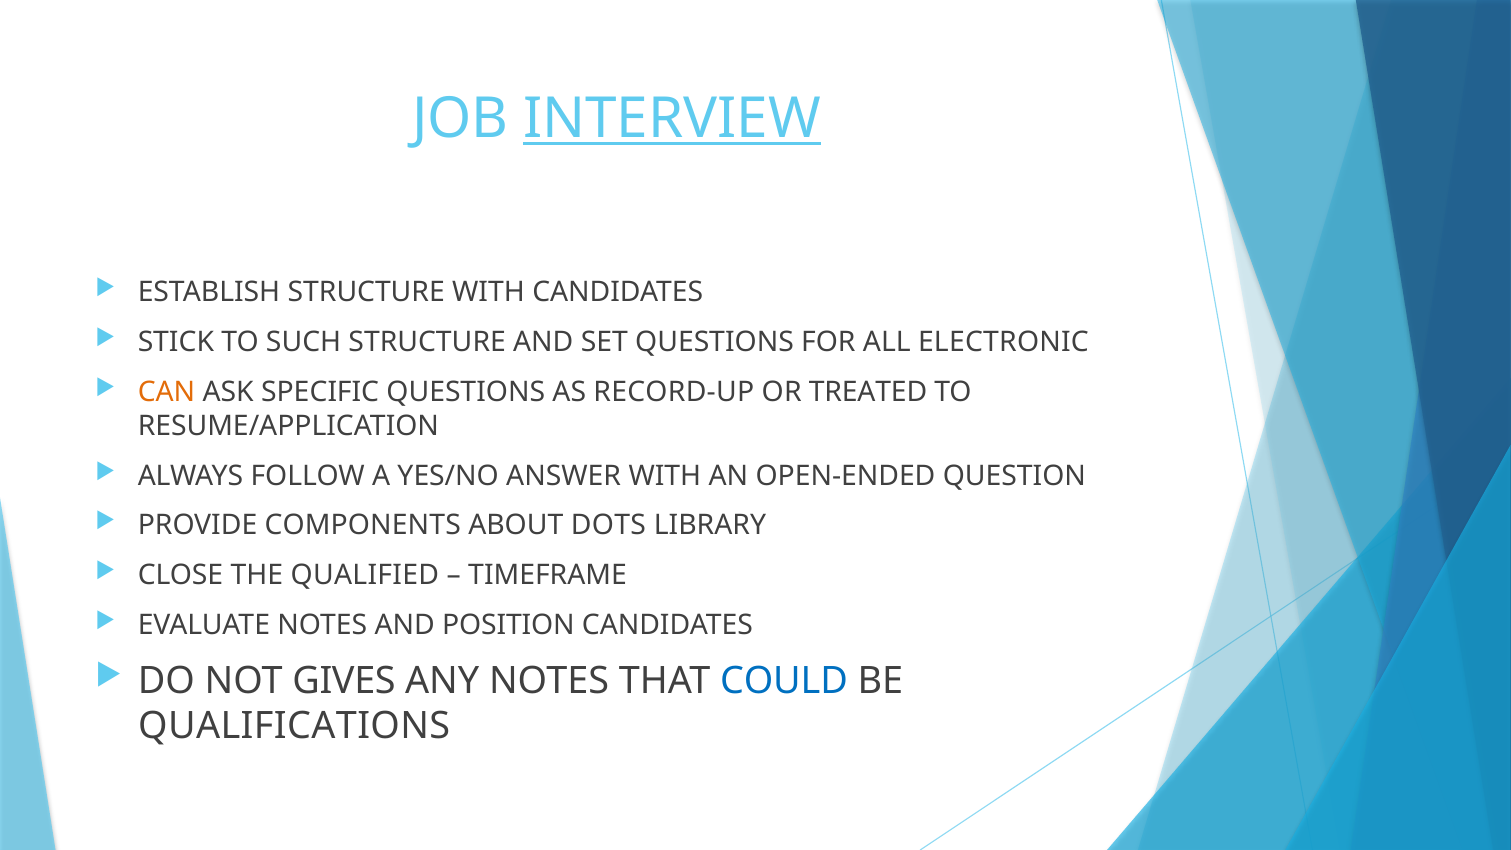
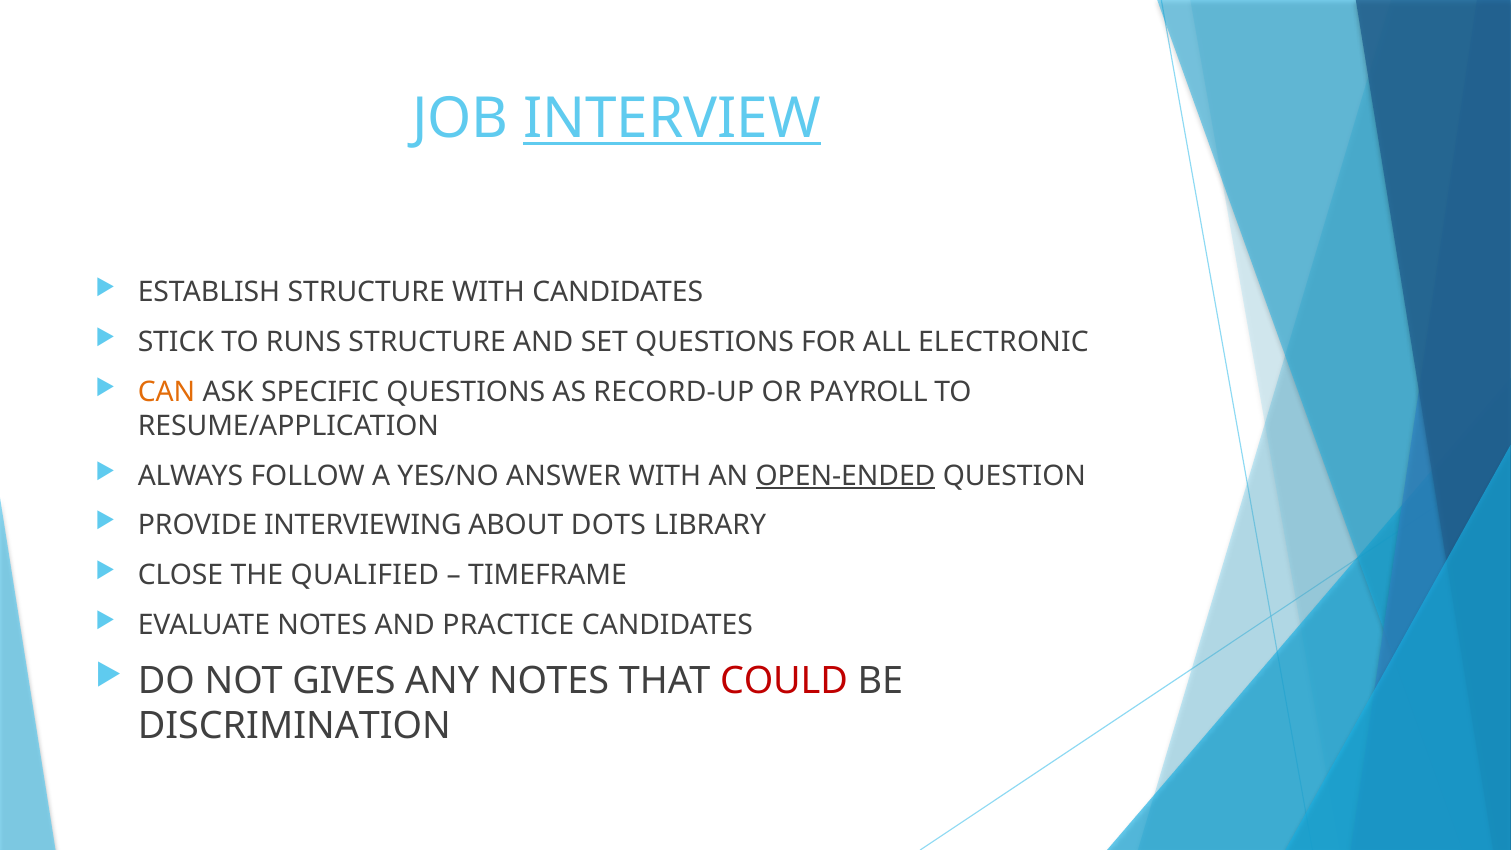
SUCH: SUCH -> RUNS (304, 342)
TREATED: TREATED -> PAYROLL (868, 392)
OPEN-ENDED underline: none -> present (845, 476)
COMPONENTS: COMPONENTS -> INTERVIEWING (363, 525)
POSITION: POSITION -> PRACTICE (508, 625)
COULD colour: blue -> red (784, 681)
QUALIFICATIONS: QUALIFICATIONS -> DISCRIMINATION (294, 726)
